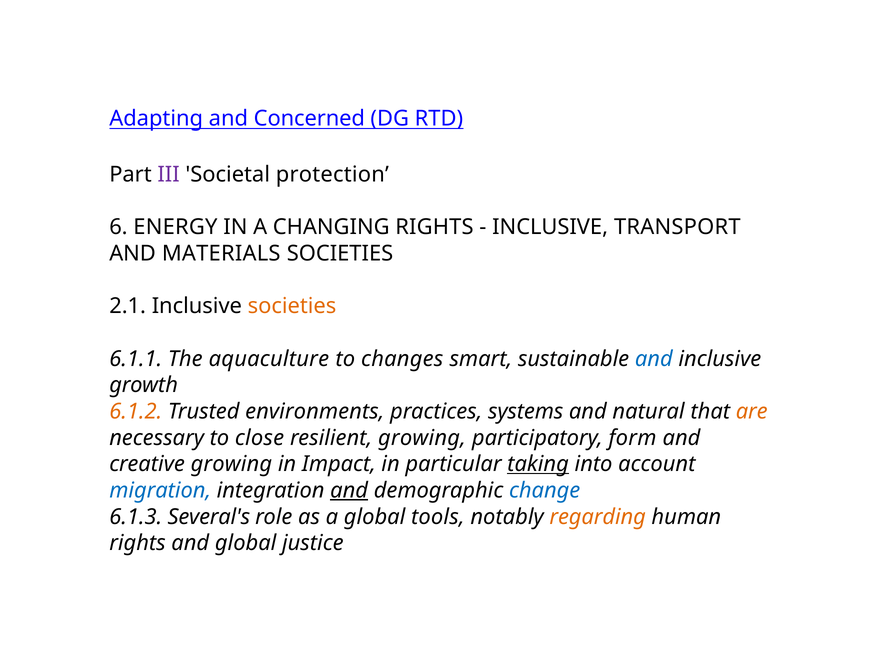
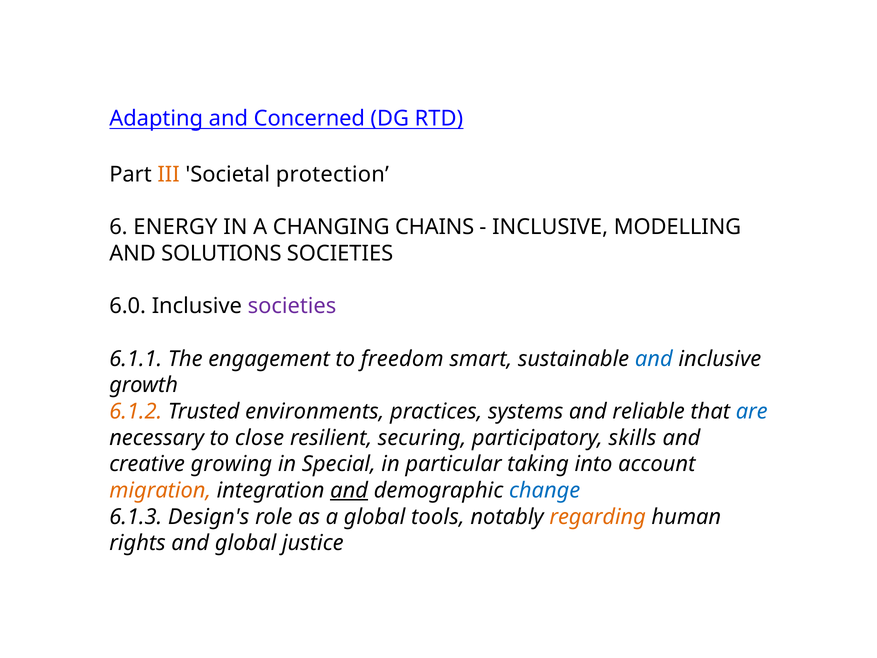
III colour: purple -> orange (169, 175)
CHANGING RIGHTS: RIGHTS -> CHAINS (435, 227)
TRANSPORT: TRANSPORT -> MODELLING (677, 227)
MATERIALS: MATERIALS -> SOLUTIONS (221, 253)
2.1: 2.1 -> 6.0 (128, 306)
societies colour: orange -> purple (292, 306)
aquaculture: aquaculture -> engagement (269, 359)
changes: changes -> freedom (402, 359)
natural: natural -> reliable (649, 411)
are colour: orange -> blue (752, 411)
resilient growing: growing -> securing (422, 438)
form: form -> skills (632, 438)
Impact: Impact -> Special (339, 464)
taking underline: present -> none (538, 464)
migration colour: blue -> orange (160, 490)
Several's: Several's -> Design's (209, 517)
